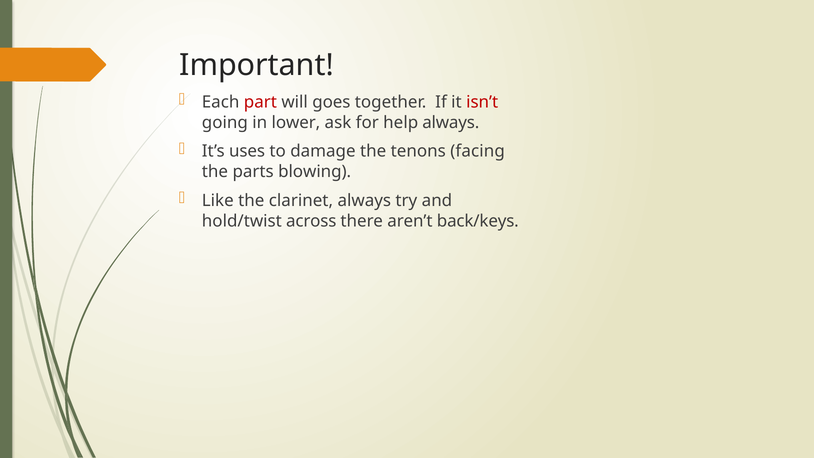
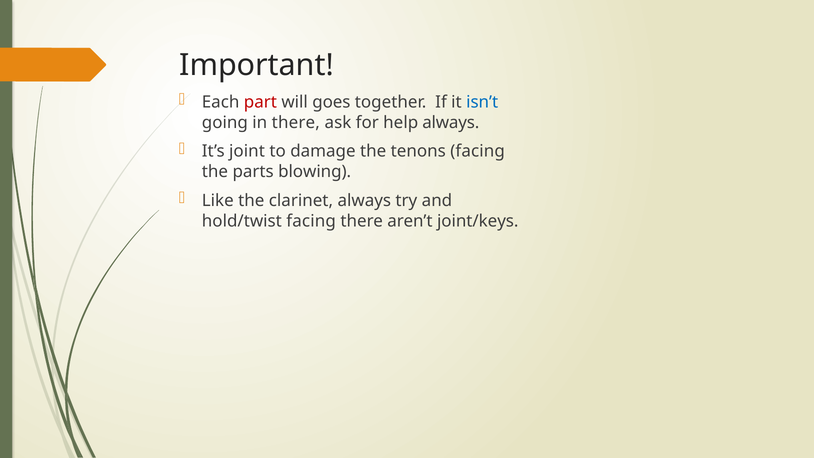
isn’t colour: red -> blue (482, 102)
in lower: lower -> there (296, 122)
uses: uses -> joint (247, 151)
hold/twist across: across -> facing (311, 221)
back/keys: back/keys -> joint/keys (478, 221)
